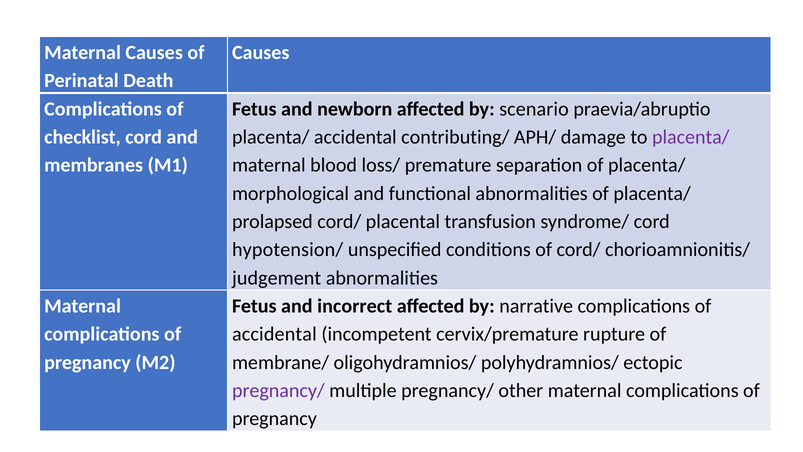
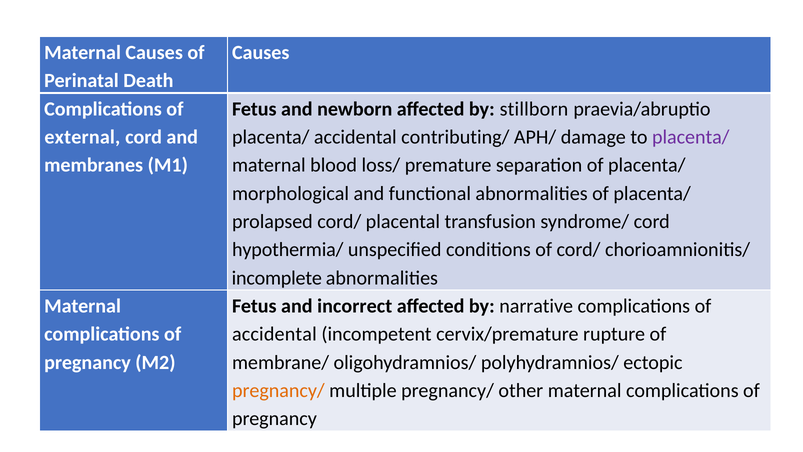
scenario: scenario -> stillborn (534, 109)
checklist: checklist -> external (82, 137)
hypotension/: hypotension/ -> hypothermia/ (288, 250)
judgement: judgement -> incomplete (277, 278)
pregnancy/ colour: purple -> orange (278, 390)
